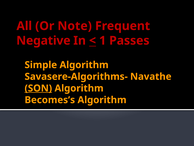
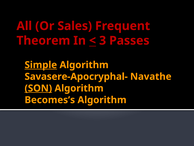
Note: Note -> Sales (75, 26)
Negative: Negative -> Theorem (43, 40)
1: 1 -> 3 (103, 40)
Simple underline: none -> present (41, 65)
Savasere-Algorithms-: Savasere-Algorithms- -> Savasere-Apocryphal- (76, 76)
